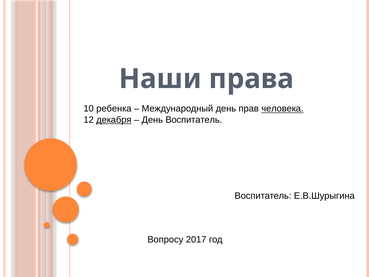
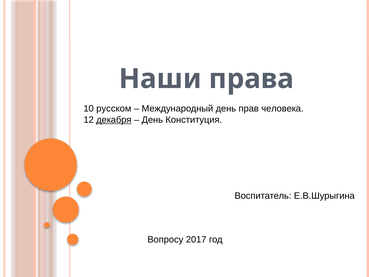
ребенка: ребенка -> русском (114, 109)
человека underline: present -> none (282, 109)
День Воспитатель: Воспитатель -> Конституция (194, 120)
